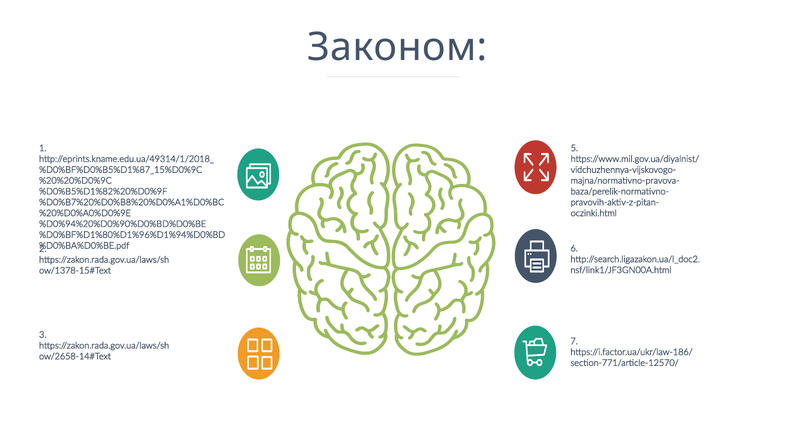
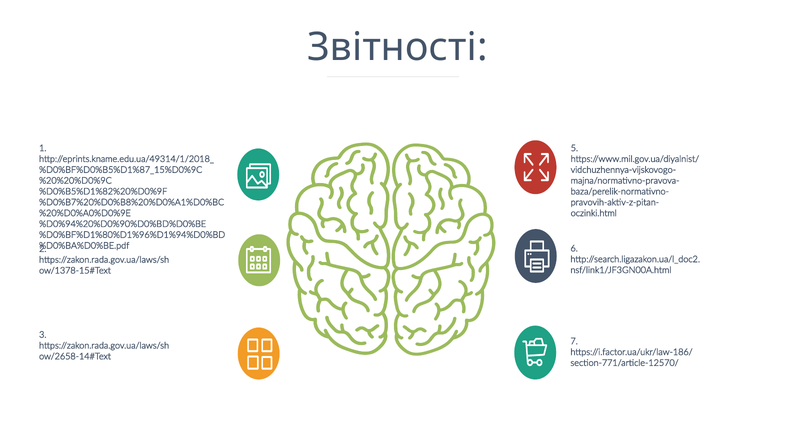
Законом: Законом -> Звітності (397, 48)
